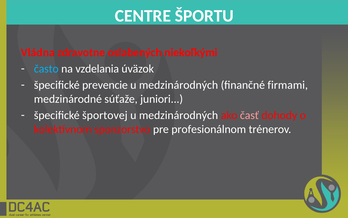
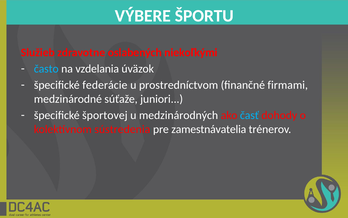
CENTRE: CENTRE -> VÝBERE (143, 16)
Vládna: Vládna -> Služieb (38, 52)
prevencie: prevencie -> federácie (105, 85)
medzinárodných: medzinárodných -> prostredníctvom (179, 85)
časť colour: pink -> light blue (249, 115)
sponzorstvo: sponzorstvo -> sústredenia (122, 129)
profesionálnom: profesionálnom -> zamestnávatelia (209, 129)
